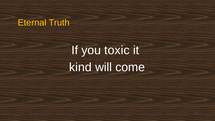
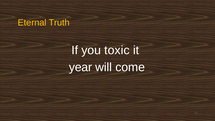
kind: kind -> year (81, 67)
